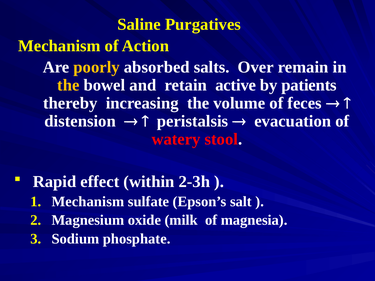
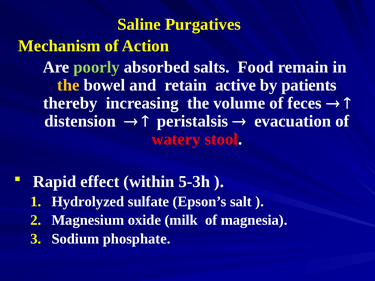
poorly colour: yellow -> light green (97, 67)
Over: Over -> Food (256, 67)
2-3h: 2-3h -> 5-3h (194, 182)
Mechanism: Mechanism -> Hydrolyzed (88, 202)
